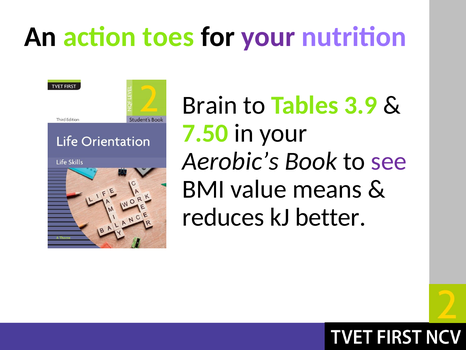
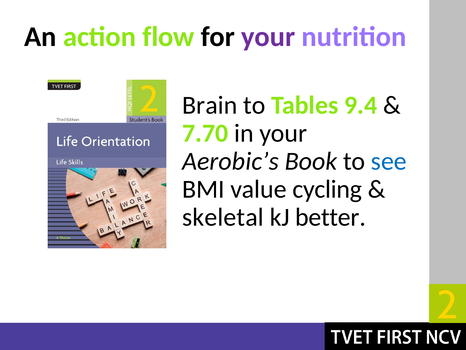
toes: toes -> flow (169, 37)
3.9: 3.9 -> 9.4 (361, 105)
7.50: 7.50 -> 7.70 (205, 133)
see colour: purple -> blue (389, 161)
means: means -> cycling (327, 189)
reduces: reduces -> skeletal (223, 217)
